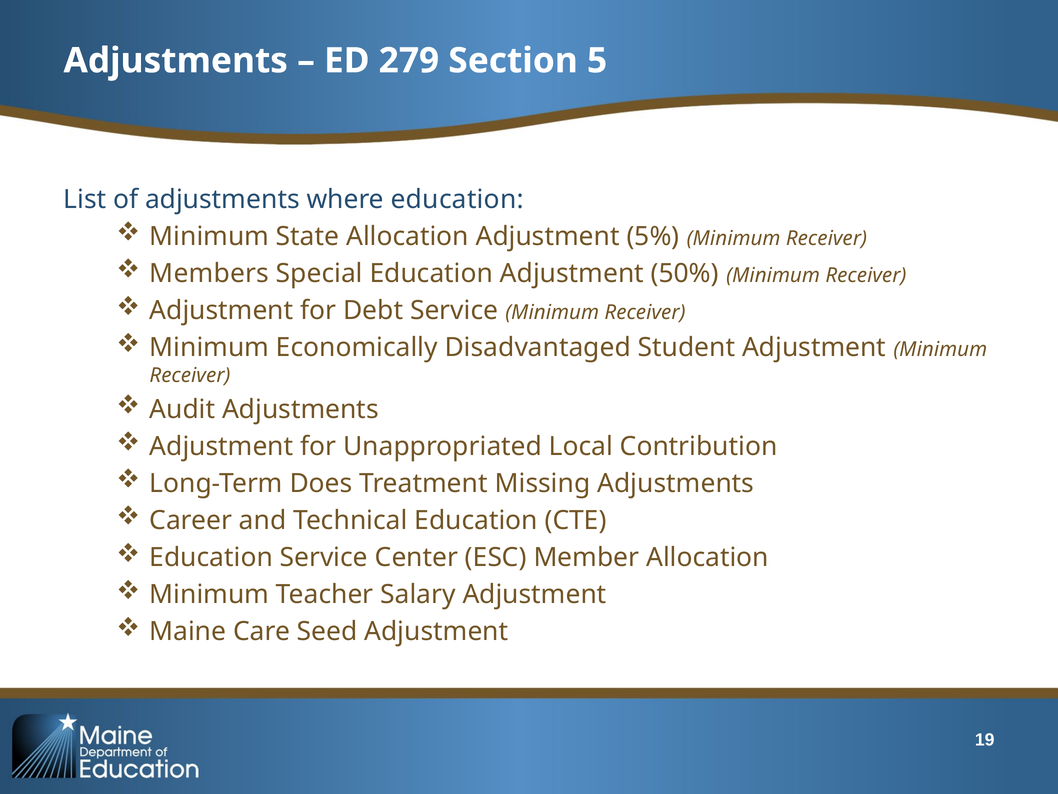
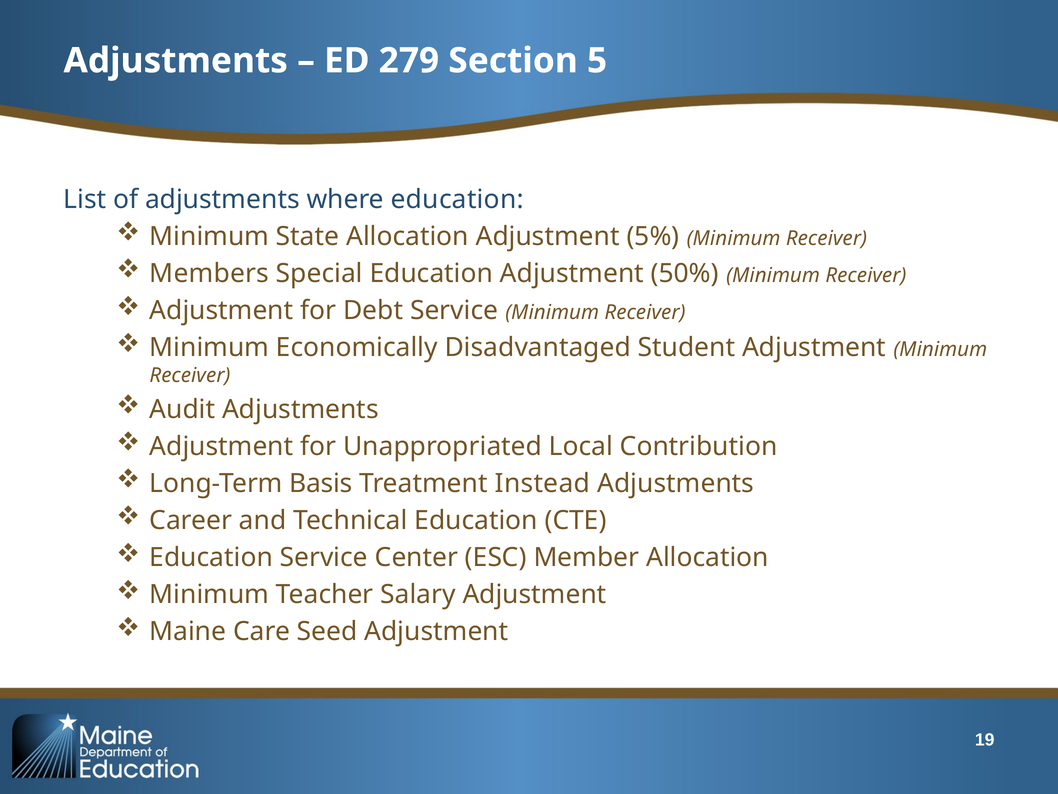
Does: Does -> Basis (321, 483)
Missing: Missing -> Instead (542, 483)
